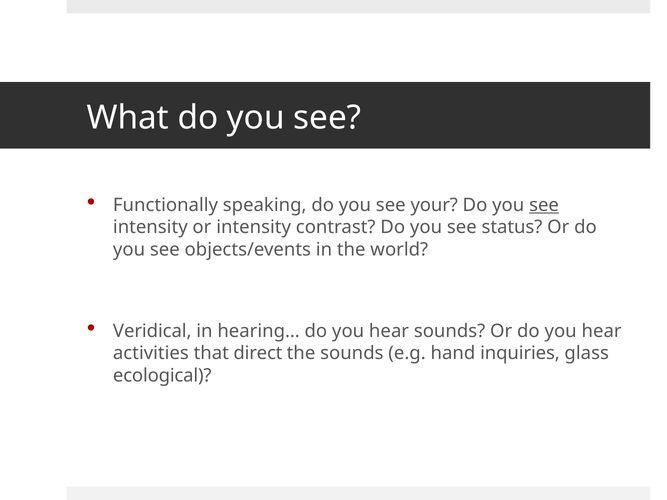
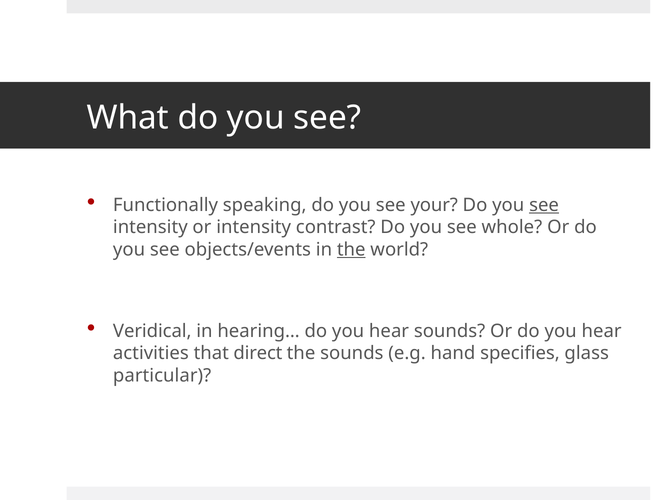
status: status -> whole (512, 227)
the underline: none -> present (351, 250)
inquiries: inquiries -> specifies (520, 353)
ecological: ecological -> particular (162, 376)
